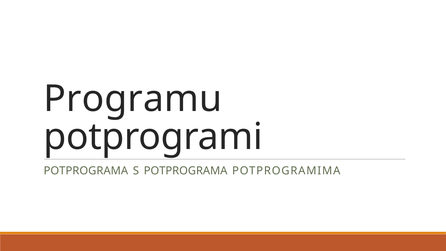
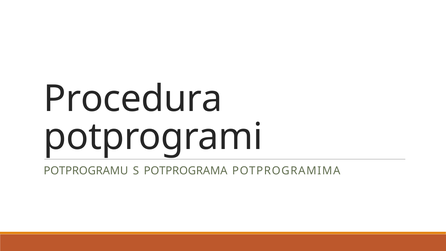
Programu: Programu -> Procedura (133, 99)
POTPROGRAMA: POTPROGRAMA -> POTPROGRAMU (86, 171)
